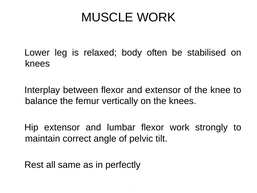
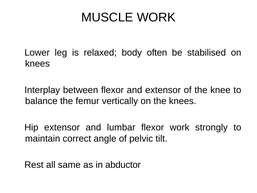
perfectly: perfectly -> abductor (123, 165)
